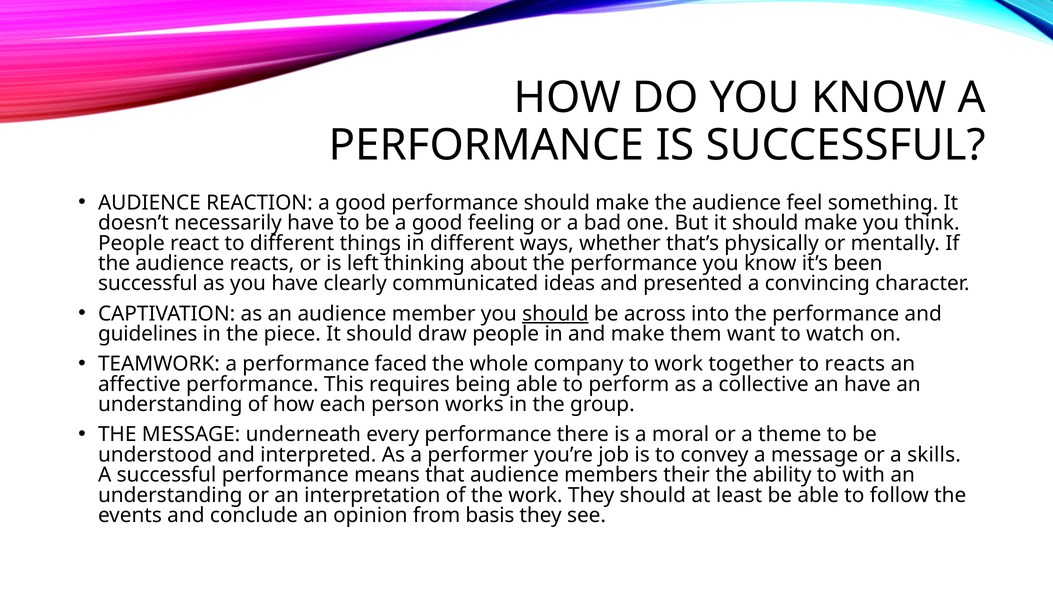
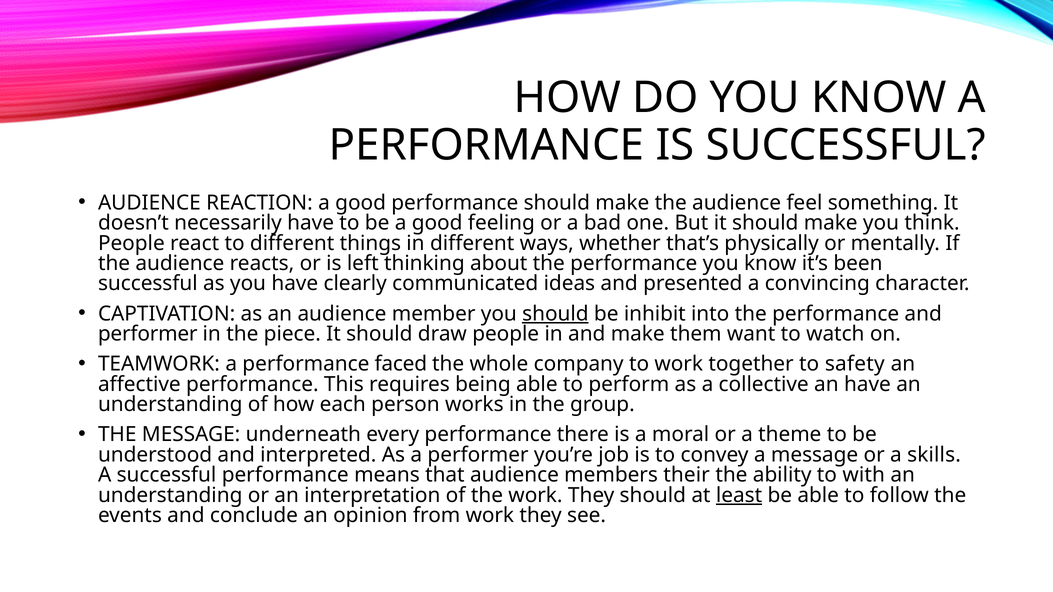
across: across -> inhibit (655, 314)
guidelines: guidelines -> performer (148, 334)
to reacts: reacts -> safety (855, 364)
least underline: none -> present (739, 496)
from basis: basis -> work (490, 516)
